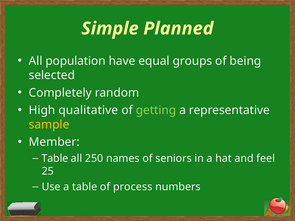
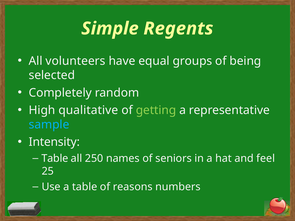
Planned: Planned -> Regents (178, 29)
population: population -> volunteers (76, 61)
sample colour: yellow -> light blue (49, 125)
Member: Member -> Intensity (54, 142)
process: process -> reasons (133, 187)
